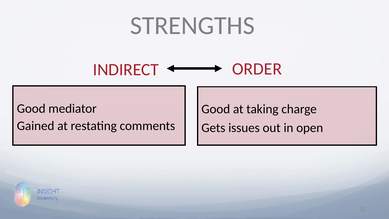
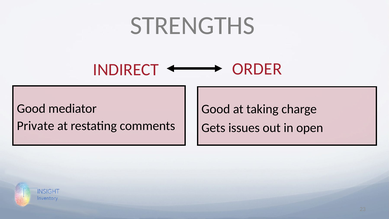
Gained: Gained -> Private (36, 126)
